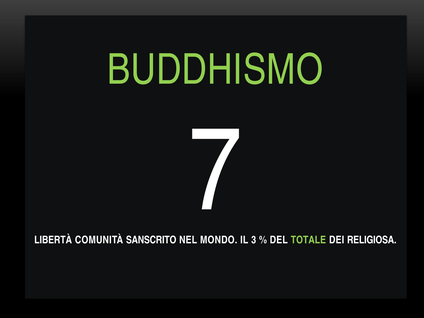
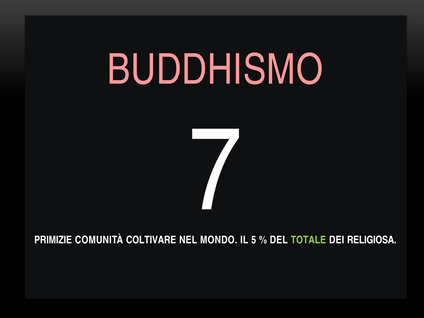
BUDDHISMO colour: light green -> pink (215, 70)
LIBERTÀ: LIBERTÀ -> PRIMIZIE (53, 240)
SANSCRITO: SANSCRITO -> COLTIVARE (151, 240)
3: 3 -> 5 (254, 240)
